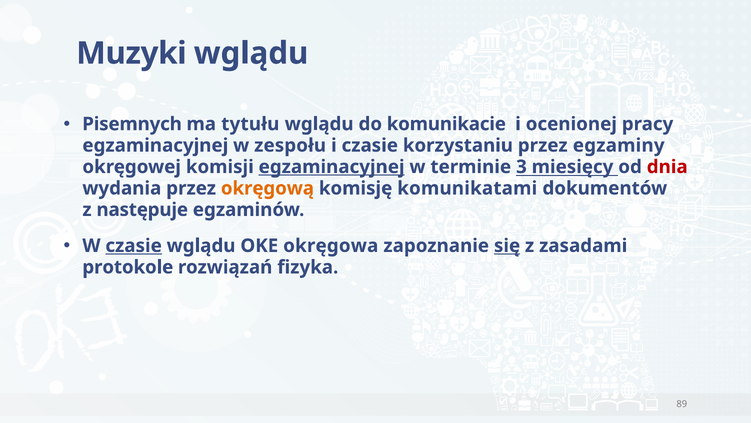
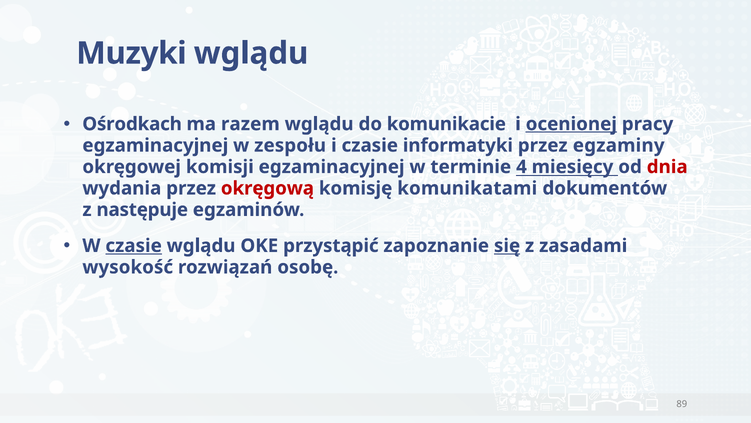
Pisemnych: Pisemnych -> Ośrodkach (132, 124)
tytułu: tytułu -> razem (250, 124)
ocenionej underline: none -> present (571, 124)
korzystaniu: korzystaniu -> informatyki (458, 145)
egzaminacyjnej underline: present -> none (332, 167)
3: 3 -> 4 (521, 167)
okręgową colour: orange -> red (267, 188)
okręgowa: okręgowa -> przystąpić (331, 246)
protokole: protokole -> wysokość (128, 267)
fizyka: fizyka -> osobę (308, 267)
